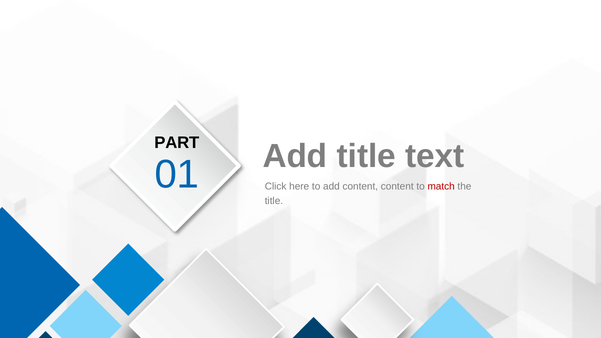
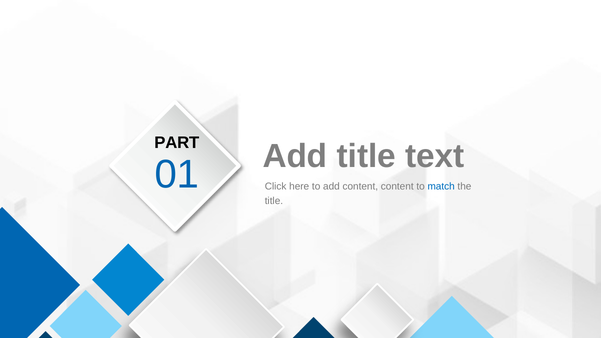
match colour: red -> blue (441, 186)
